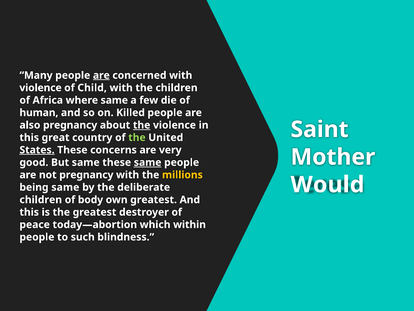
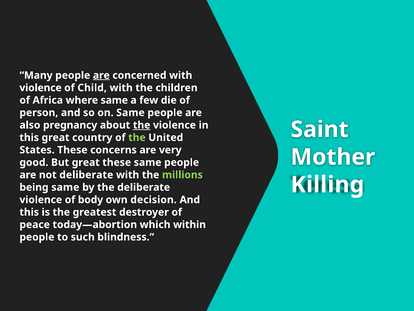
human: human -> person (39, 112)
on Killed: Killed -> Same (130, 112)
States underline: present -> none (37, 150)
But same: same -> great (86, 162)
same underline: present -> none (148, 162)
not pregnancy: pregnancy -> deliberate (86, 175)
millions colour: yellow -> light green (182, 175)
Would: Would -> Killing (327, 184)
children: children -> violence (41, 199)
own greatest: greatest -> decision (154, 199)
